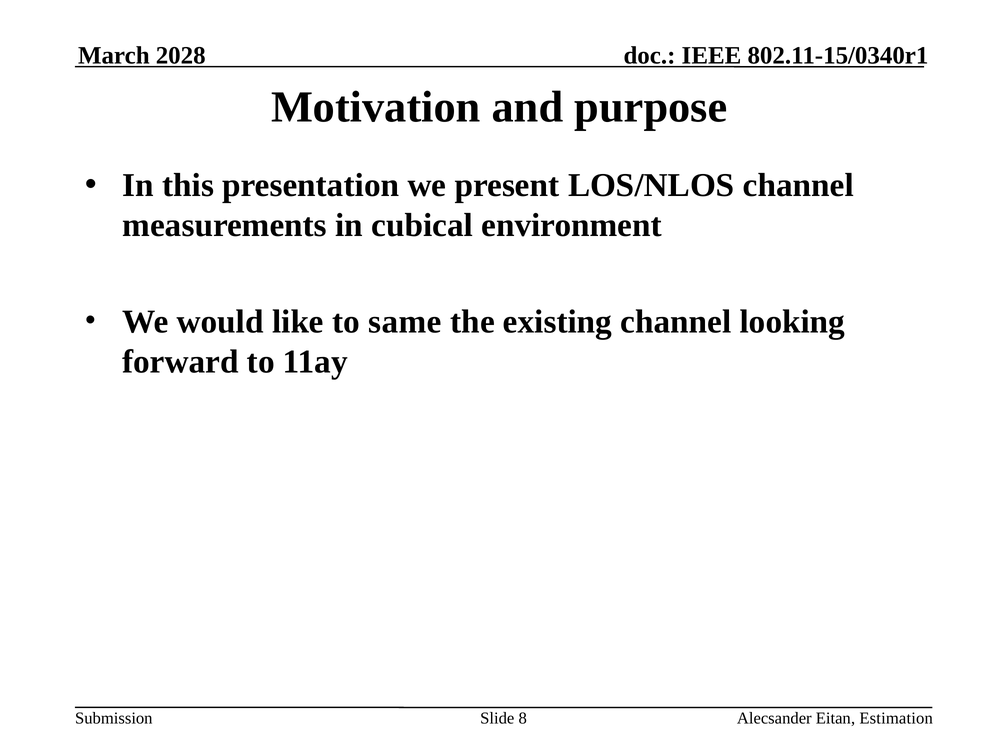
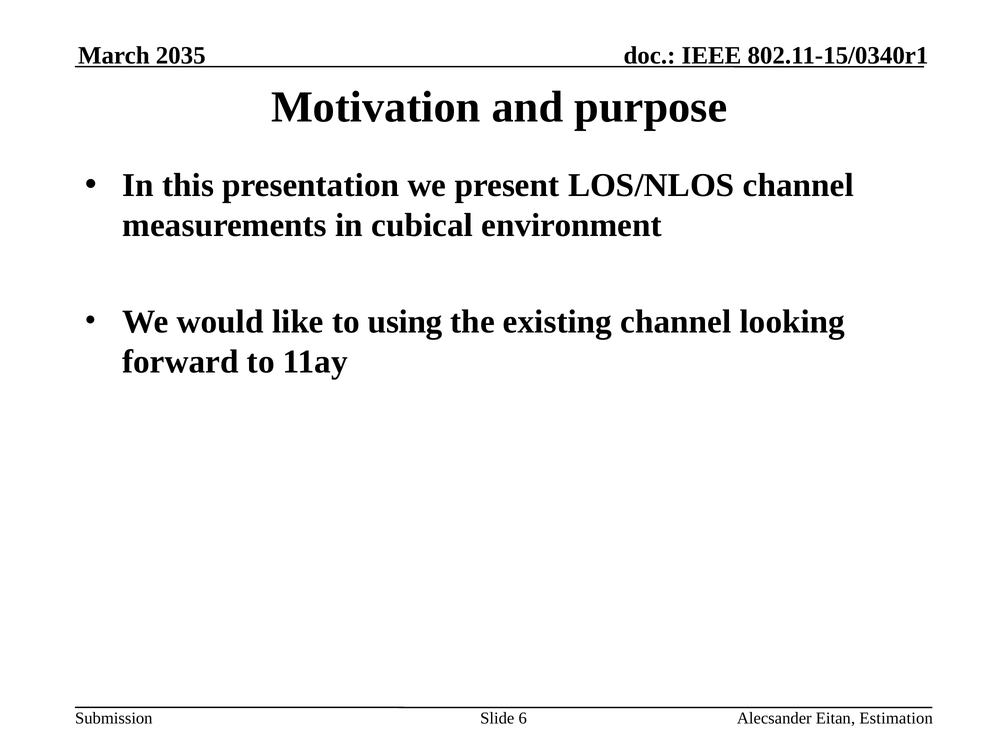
2028: 2028 -> 2035 (181, 56)
same: same -> using (405, 322)
8: 8 -> 6 (523, 719)
